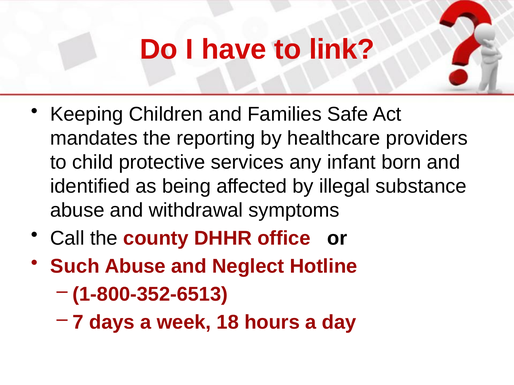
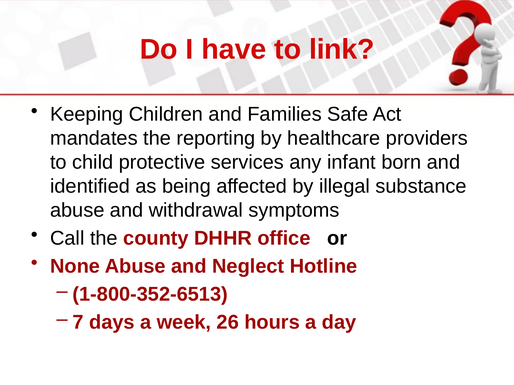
Such: Such -> None (75, 266)
18: 18 -> 26 (228, 323)
